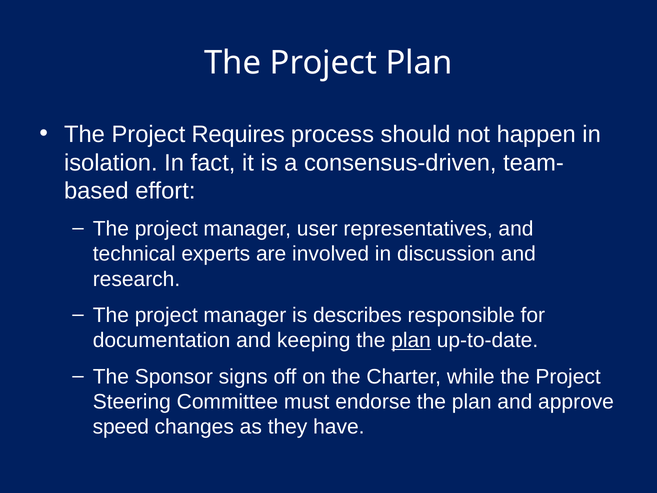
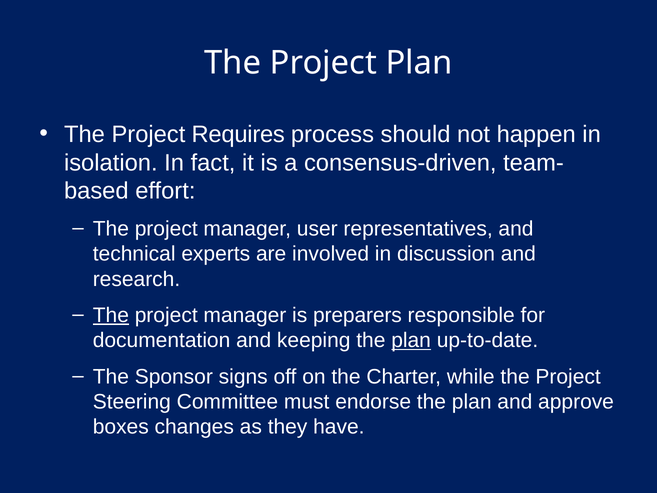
The underline: none -> present (111, 315)
describes: describes -> preparers (357, 315)
speed: speed -> boxes (121, 427)
